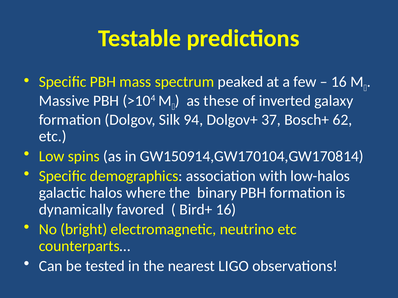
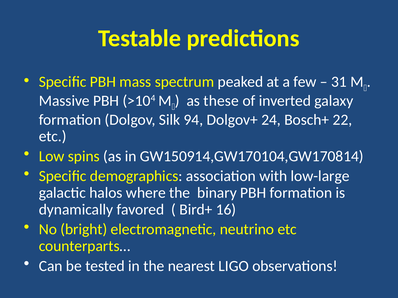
16: 16 -> 31 (339, 82)
37: 37 -> 24 (271, 120)
62: 62 -> 22 (342, 120)
low-halos: low-halos -> low-large (320, 176)
